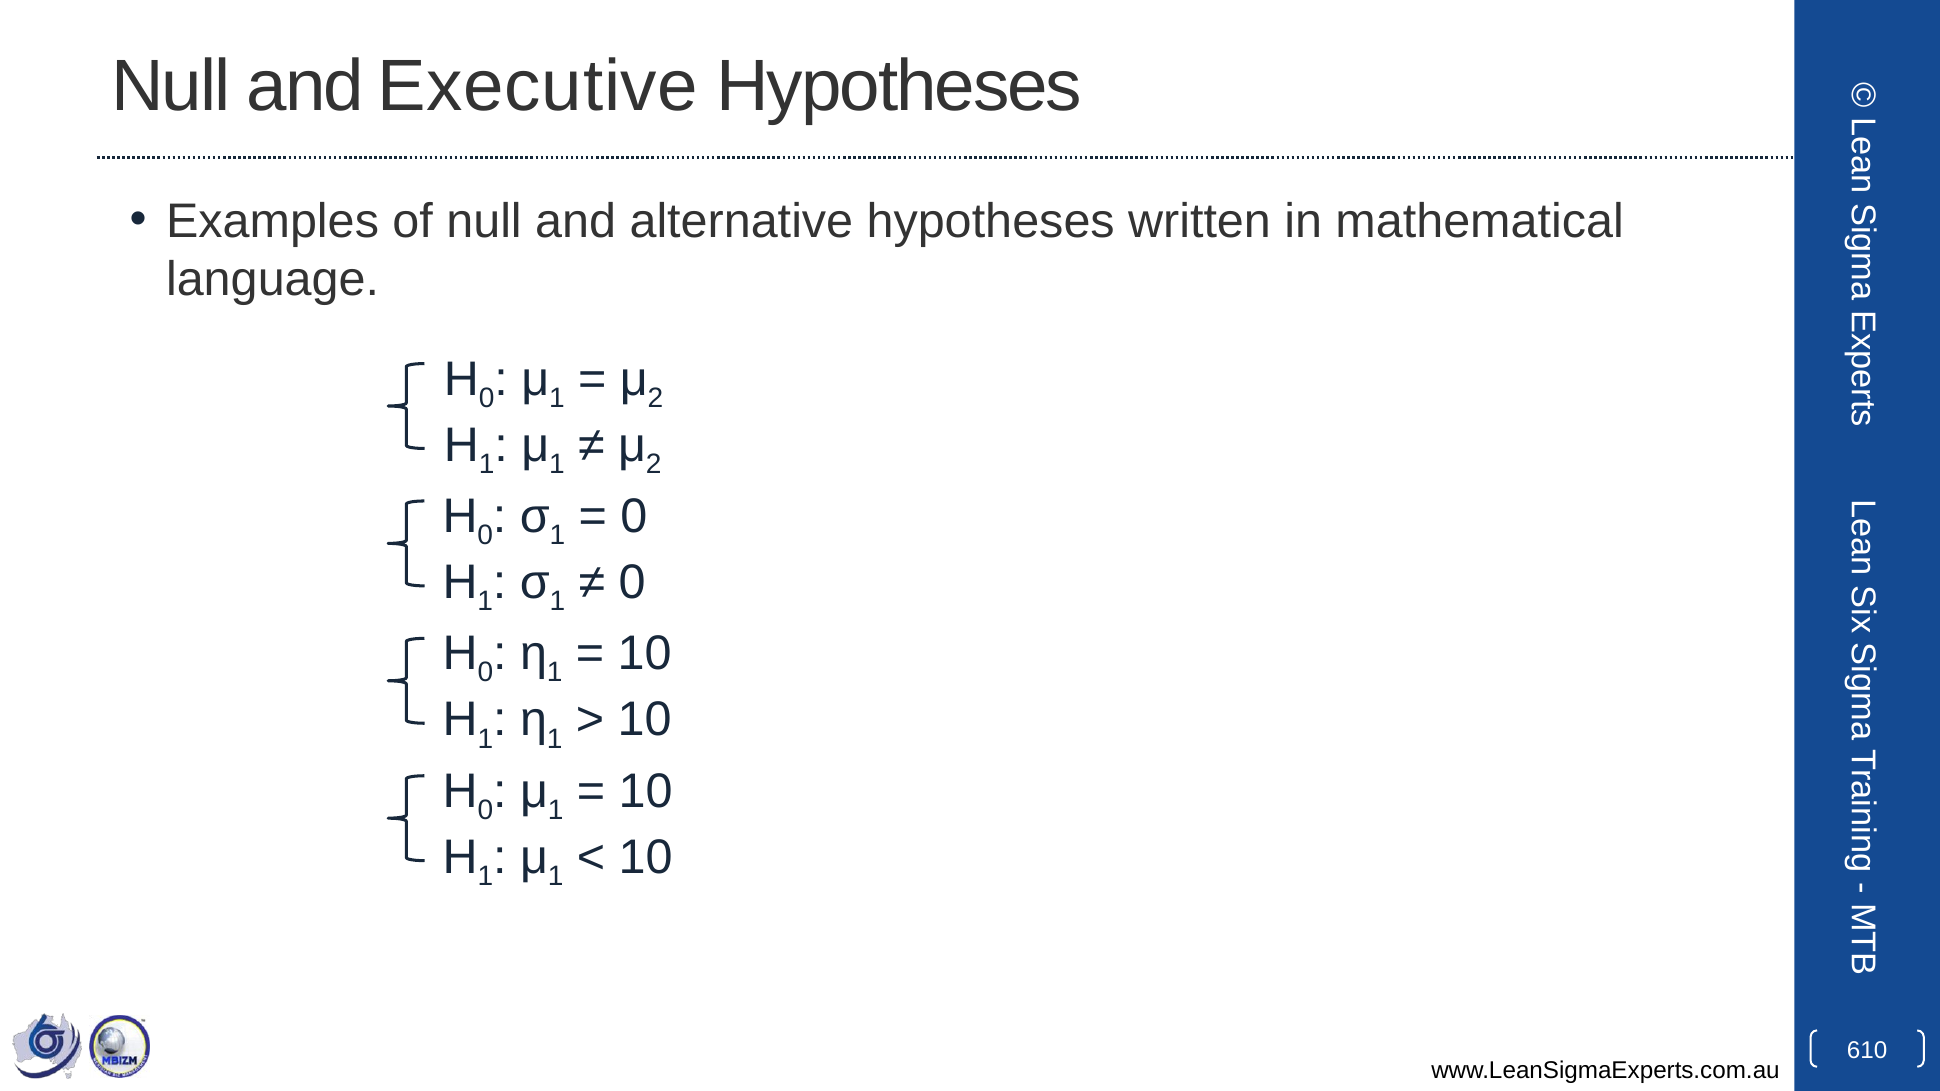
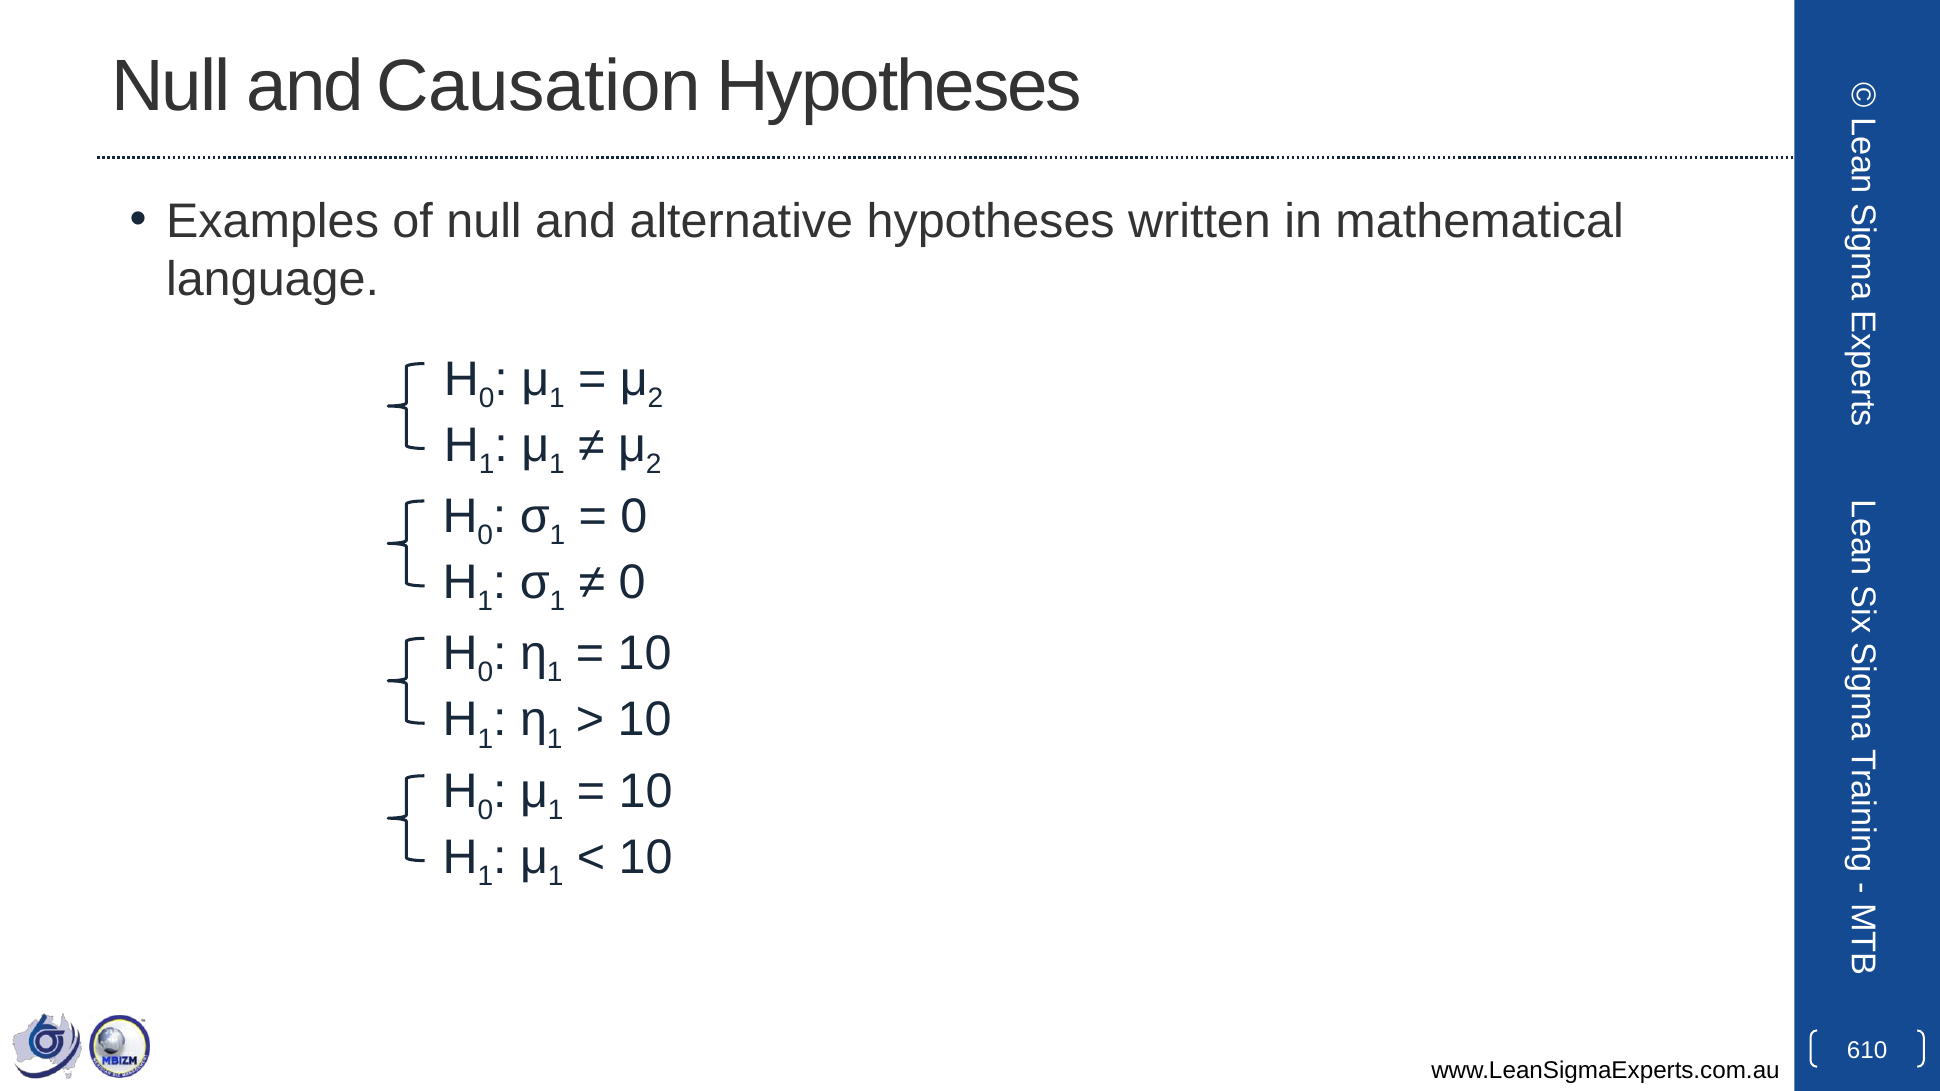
Executive: Executive -> Causation (538, 86)
